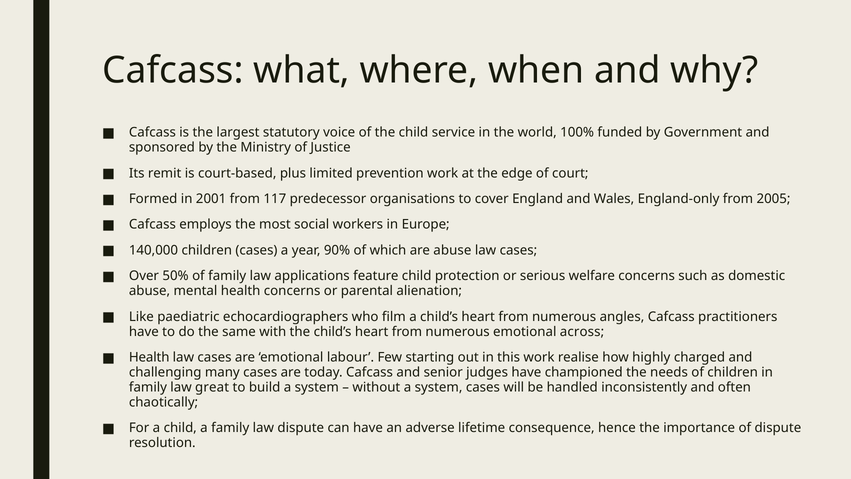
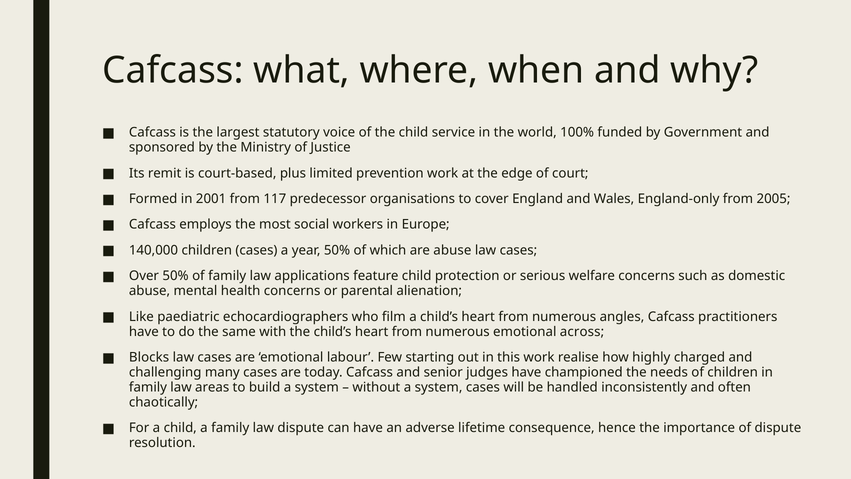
year 90%: 90% -> 50% (337, 250)
Health: Health -> Blocks (149, 357)
great: great -> areas (212, 387)
